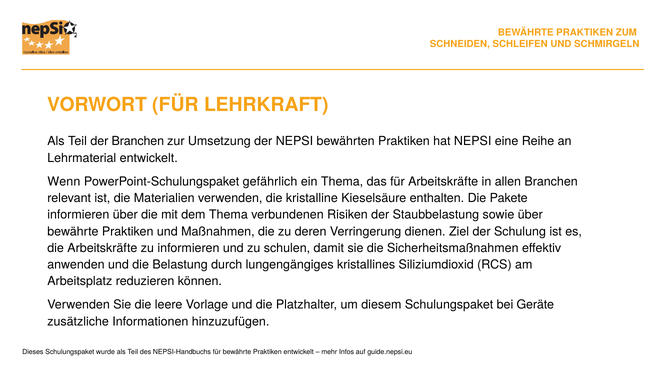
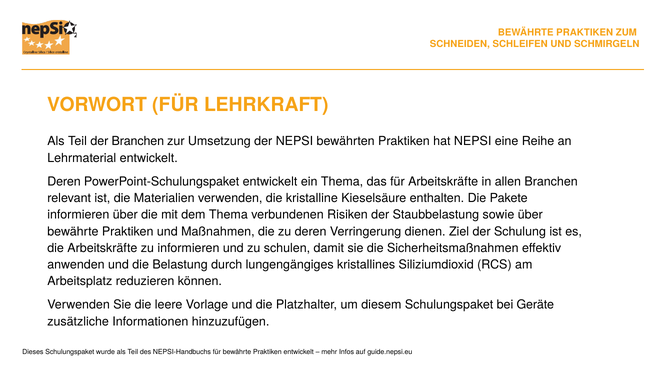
Wenn: Wenn -> Deren (64, 182)
PowerPoint-Schulungspaket gefährlich: gefährlich -> entwickelt (270, 182)
